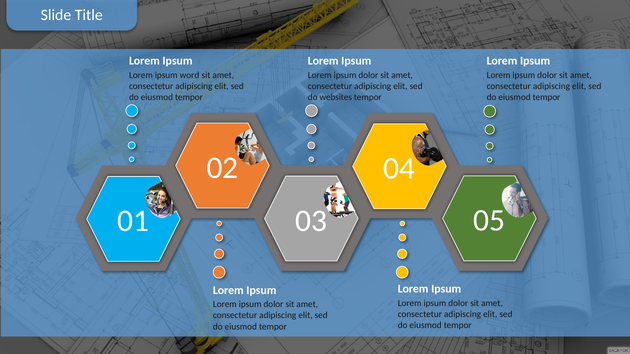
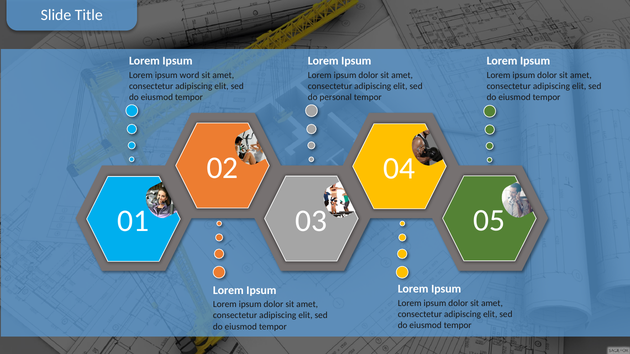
websites: websites -> personal (336, 97)
